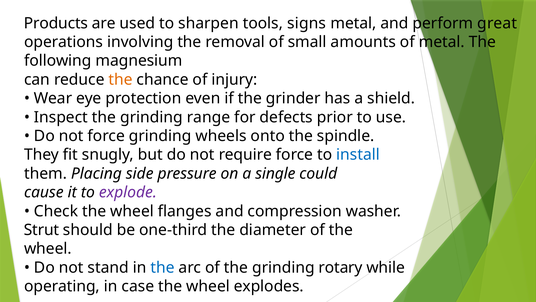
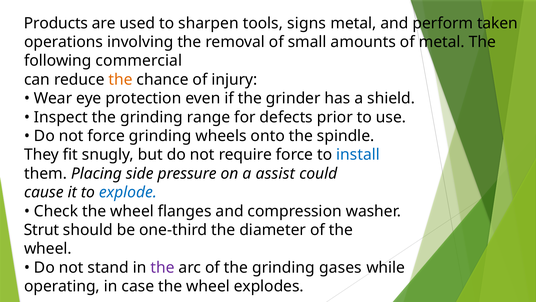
great: great -> taken (497, 23)
magnesium: magnesium -> commercial (139, 61)
single: single -> assist (275, 173)
explode colour: purple -> blue (128, 192)
the colour: blue -> purple (163, 267)
rotary: rotary -> gases (340, 267)
